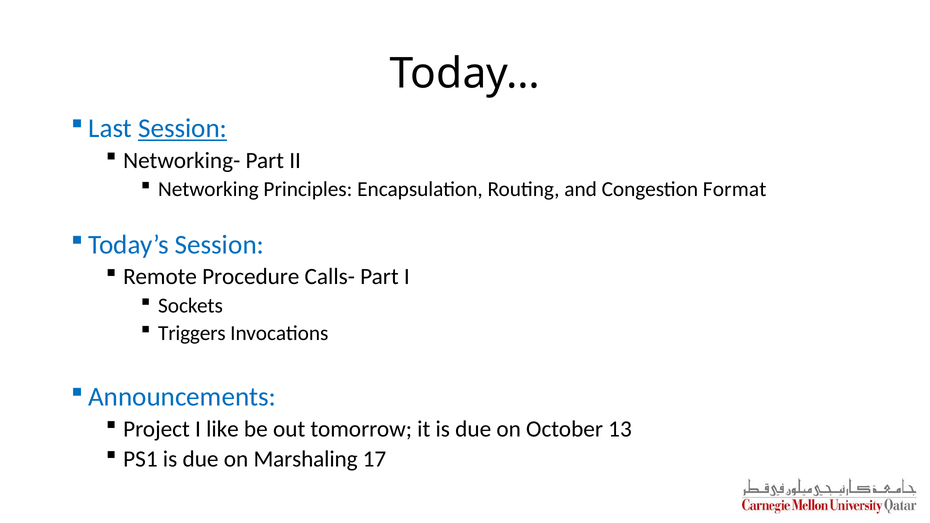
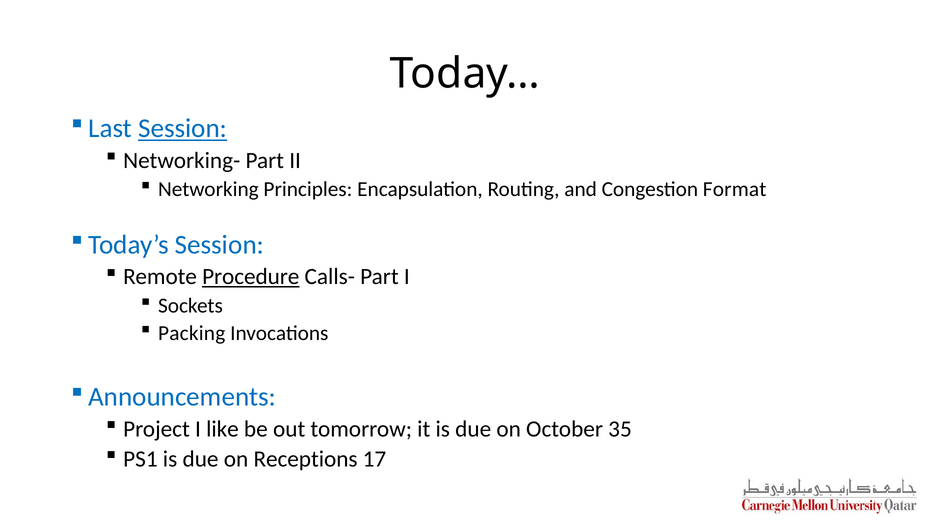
Procedure underline: none -> present (251, 277)
Triggers: Triggers -> Packing (192, 333)
13: 13 -> 35 (620, 429)
Marshaling: Marshaling -> Receptions (306, 459)
